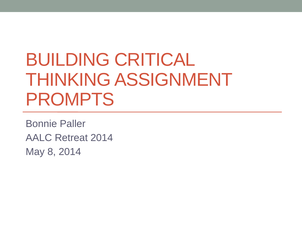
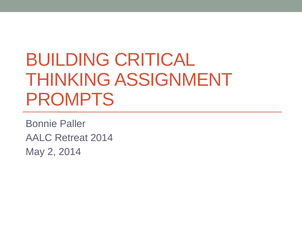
8: 8 -> 2 (52, 152)
